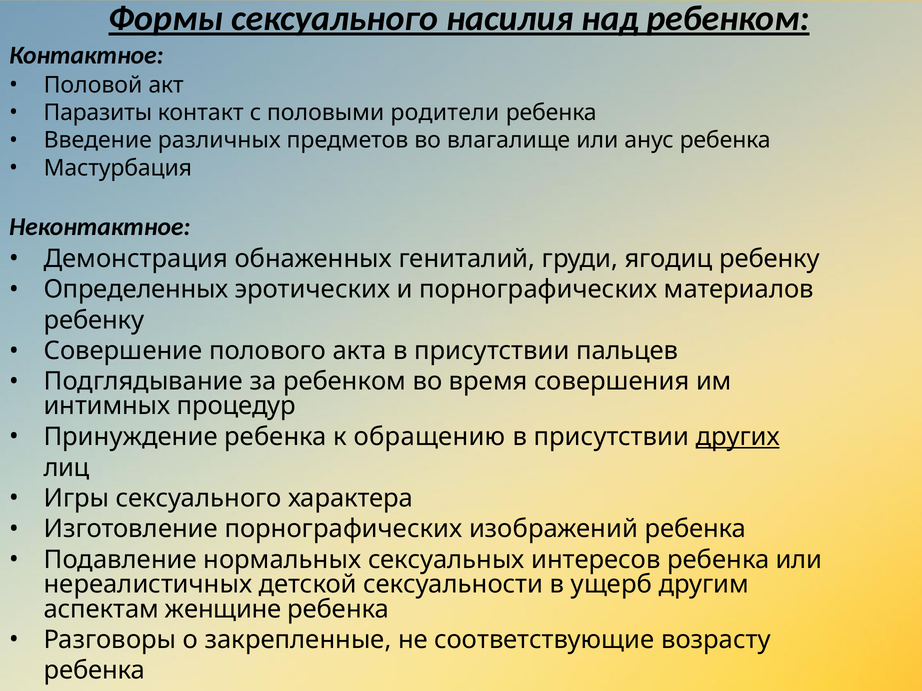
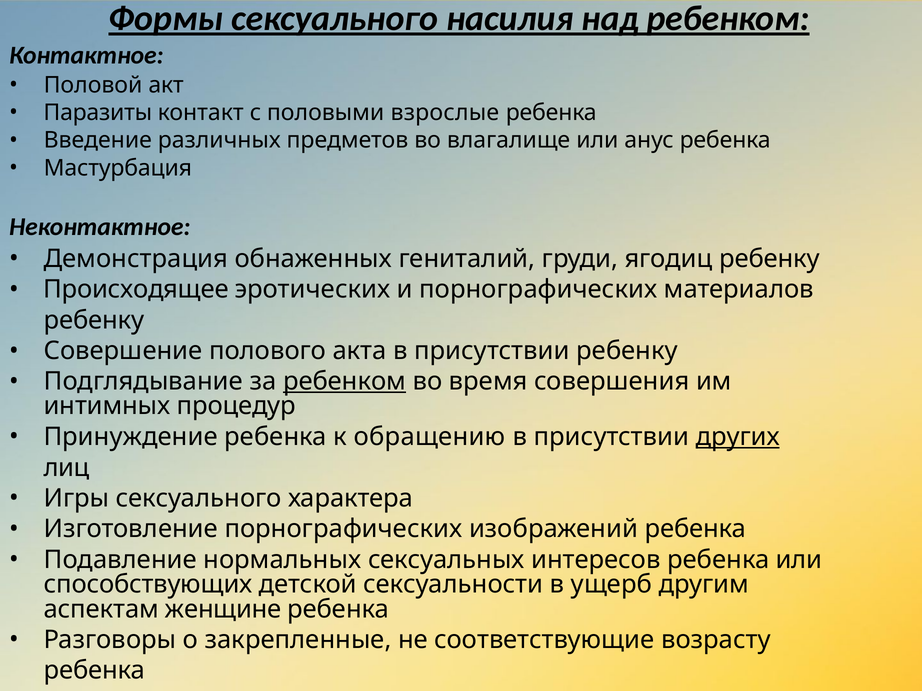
родители: родители -> взрослые (445, 113)
Определенных: Определенных -> Происходящее (136, 290)
присутствии пальцев: пальцев -> ребенку (627, 351)
ребенком underline: none -> present (345, 382)
нереалистичных: нереалистичных -> способствующих (148, 585)
